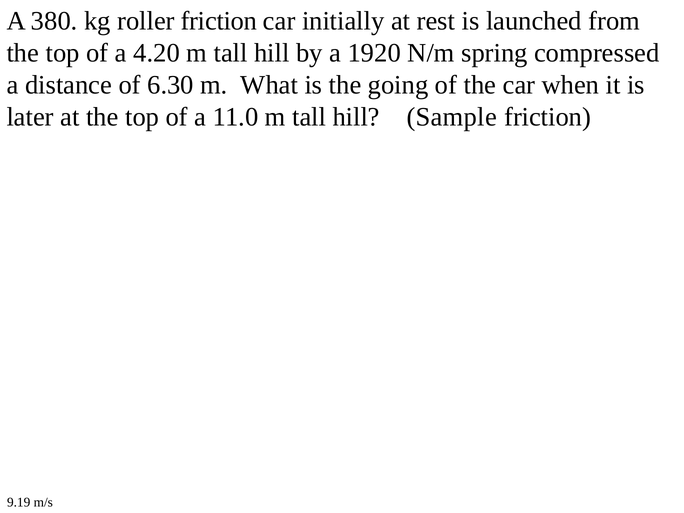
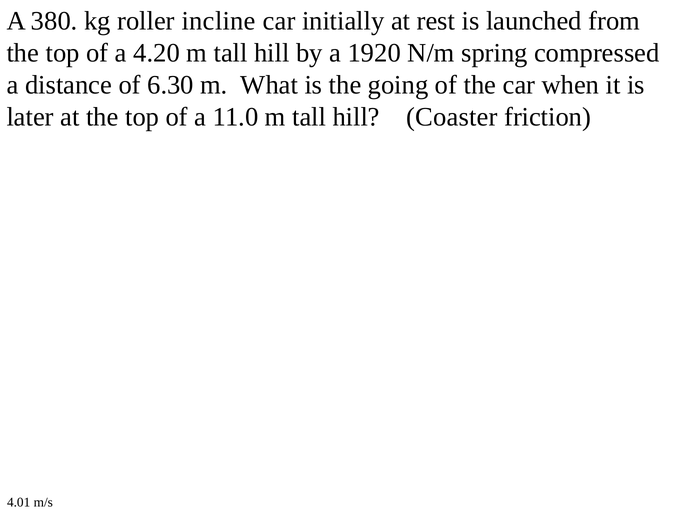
roller friction: friction -> incline (219, 21)
Sample: Sample -> Coaster (452, 117)
9.19: 9.19 -> 4.01 (19, 502)
